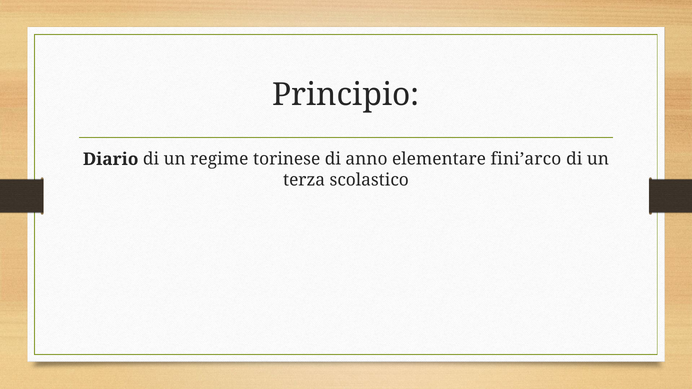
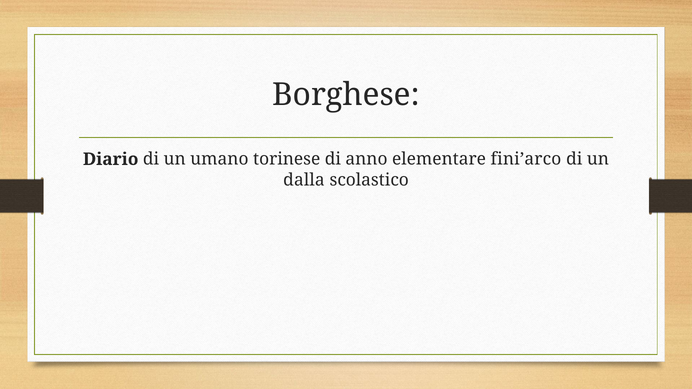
Principio: Principio -> Borghese (346, 95)
regime: regime -> umano (219, 159)
terza: terza -> dalla (304, 180)
